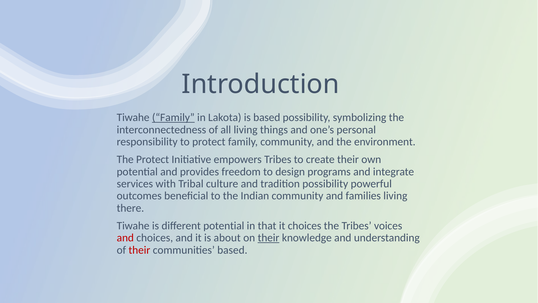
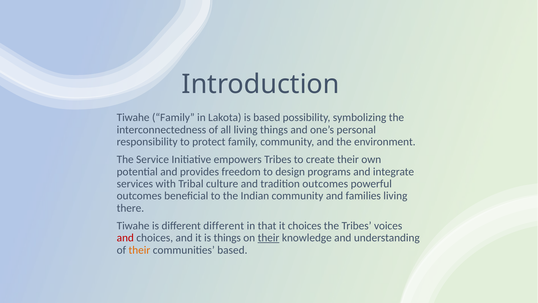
Family underline: present -> none (173, 117)
The Protect: Protect -> Service (153, 159)
tradition possibility: possibility -> outcomes (325, 184)
different potential: potential -> different (224, 225)
is about: about -> things (227, 238)
their colour: red -> orange (139, 250)
